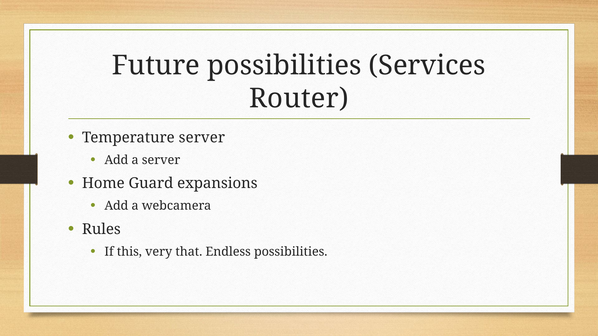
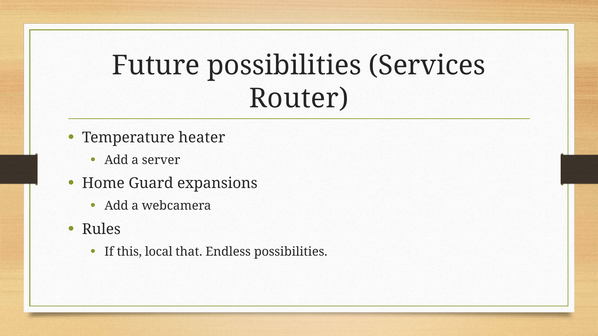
Temperature server: server -> heater (202, 138)
very: very -> local (159, 252)
